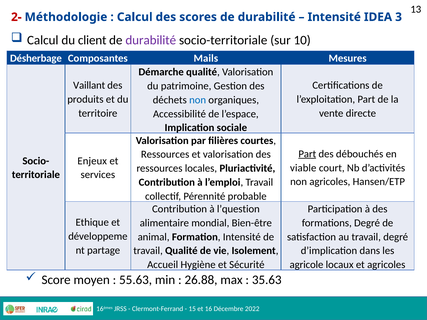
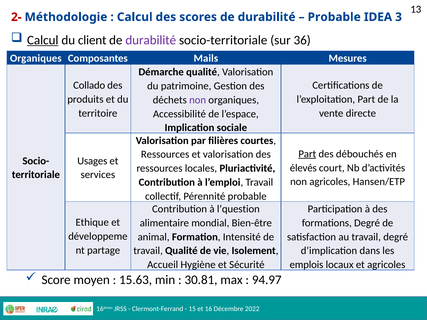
Intensité: Intensité -> Probable (334, 17)
Calcul underline: none -> present (43, 40)
10: 10 -> 36 (302, 40)
Désherbage: Désherbage -> Organiques (36, 58)
Vaillant: Vaillant -> Collado (89, 85)
non colour: blue -> purple (198, 100)
Enjeux: Enjeux -> Usages (92, 161)
viable: viable -> élevés (303, 168)
agricole: agricole -> emplois (306, 265)
55.63: 55.63 -> 15.63 (136, 280)
26.88: 26.88 -> 30.81 (201, 280)
35.63: 35.63 -> 94.97 (267, 280)
